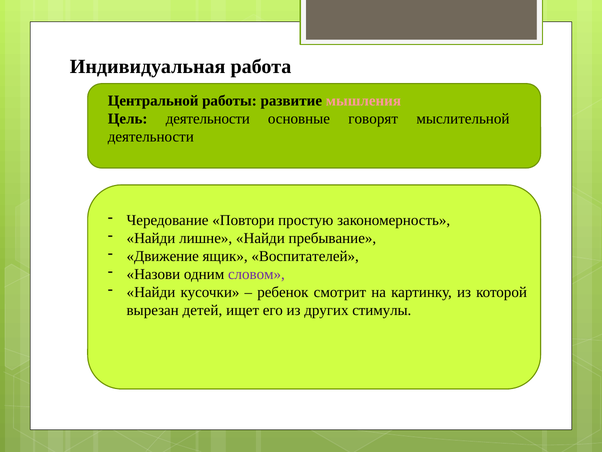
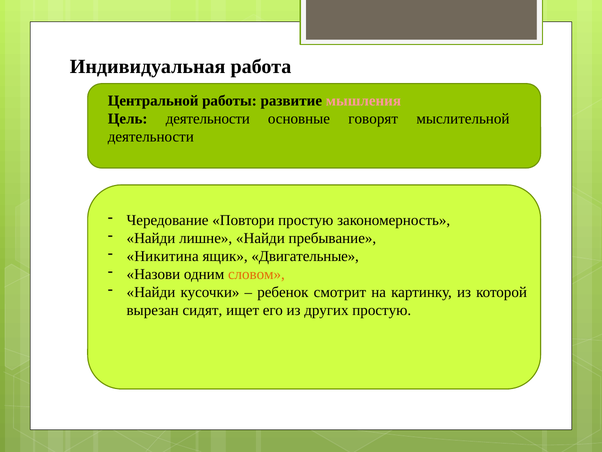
Движение: Движение -> Никитина (163, 256)
Воспитателей: Воспитателей -> Двигательные (305, 256)
словом colour: purple -> orange (256, 274)
детей: детей -> сидят (202, 310)
других стимулы: стимулы -> простую (382, 310)
